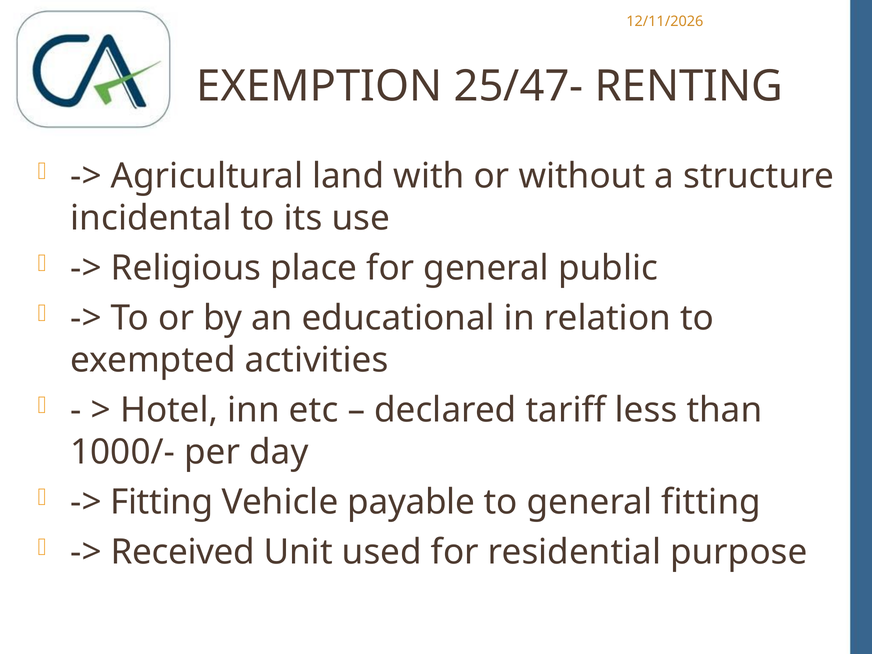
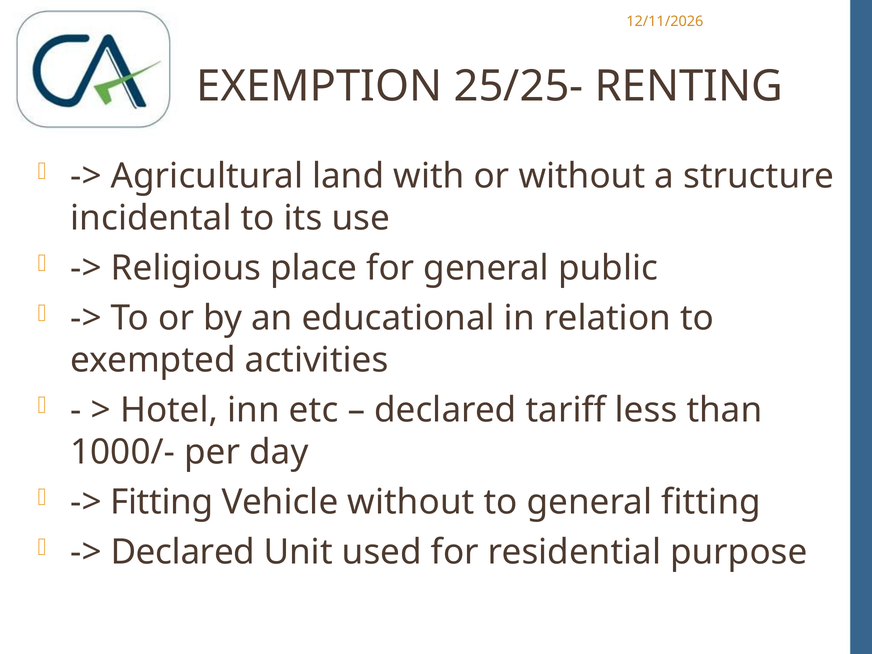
25/47-: 25/47- -> 25/25- (519, 87)
Vehicle payable: payable -> without (411, 502)
Received: Received -> Declared (183, 552)
